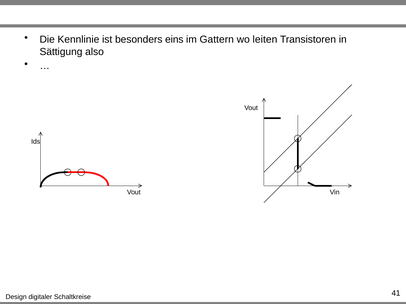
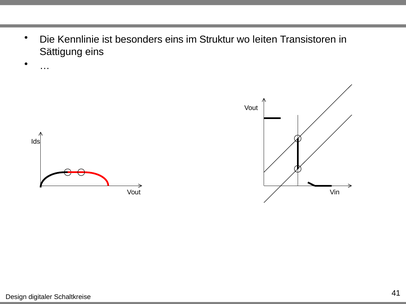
Gattern: Gattern -> Struktur (217, 40)
Sättigung also: also -> eins (95, 52)
